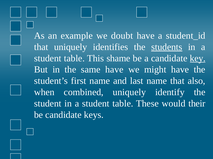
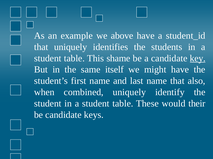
doubt: doubt -> above (122, 36)
students underline: present -> none (167, 47)
same have: have -> itself (114, 70)
